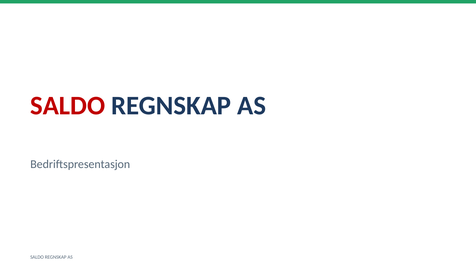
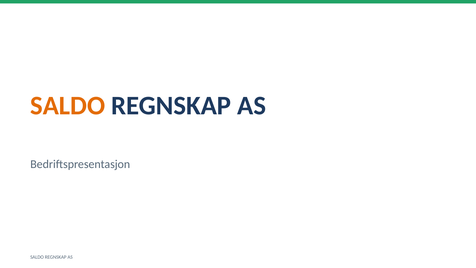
SALDO colour: red -> orange (68, 106)
